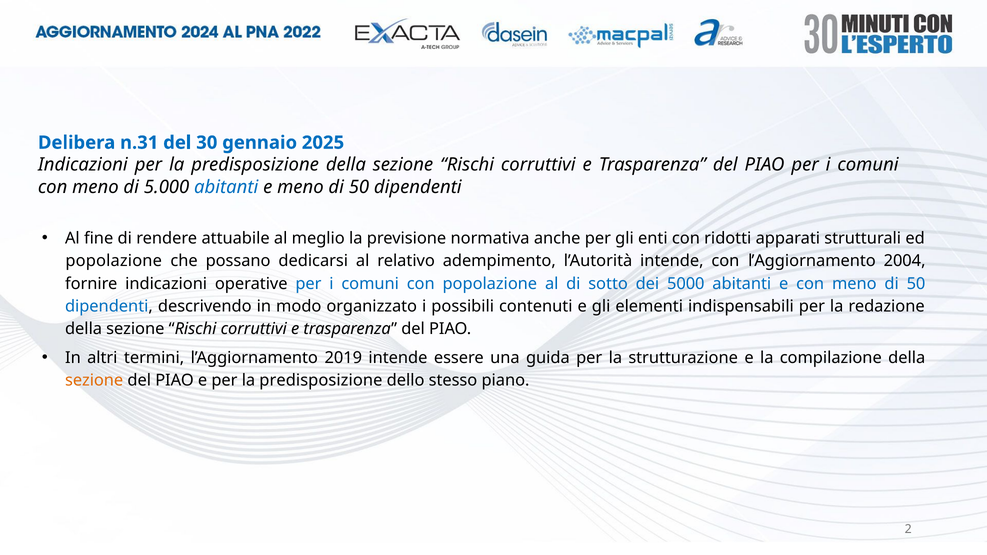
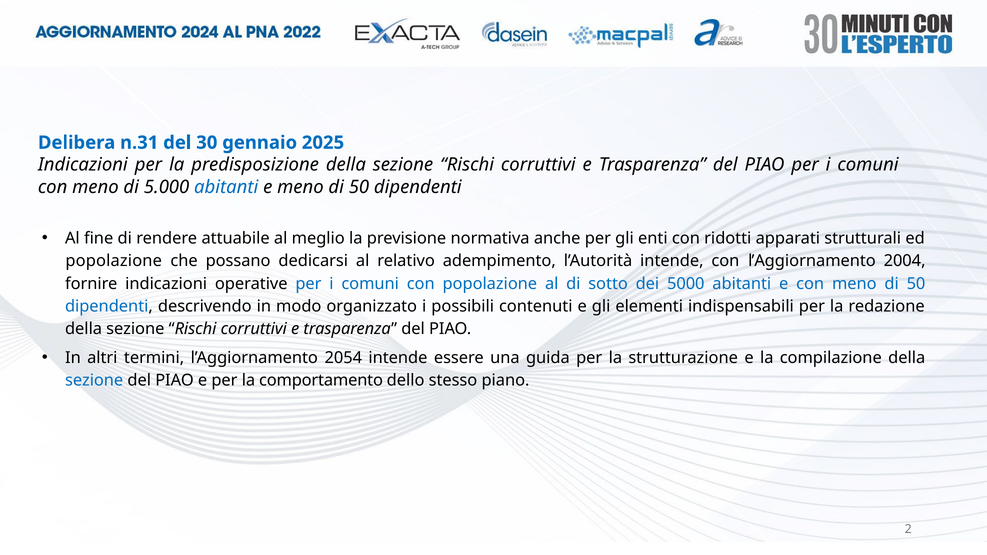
2019: 2019 -> 2054 (343, 358)
sezione colour: orange -> blue (94, 381)
e per la predisposizione: predisposizione -> comportamento (321, 381)
